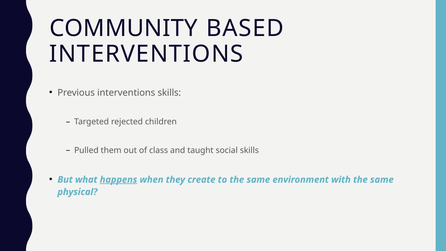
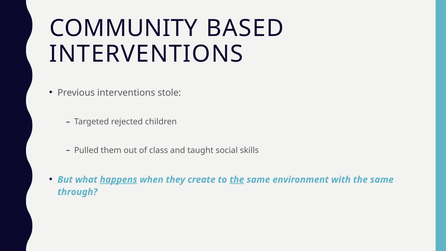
interventions skills: skills -> stole (169, 93)
the underline: none -> present (237, 180)
physical: physical -> through (77, 192)
